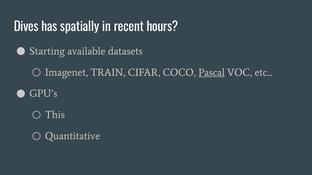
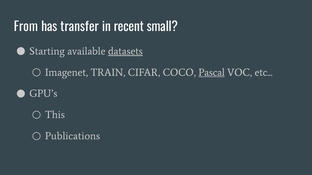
Dives: Dives -> From (26, 27)
spatially: spatially -> transfer (80, 27)
hours: hours -> small (162, 27)
datasets underline: none -> present (125, 51)
Quantitative: Quantitative -> Publications (72, 136)
